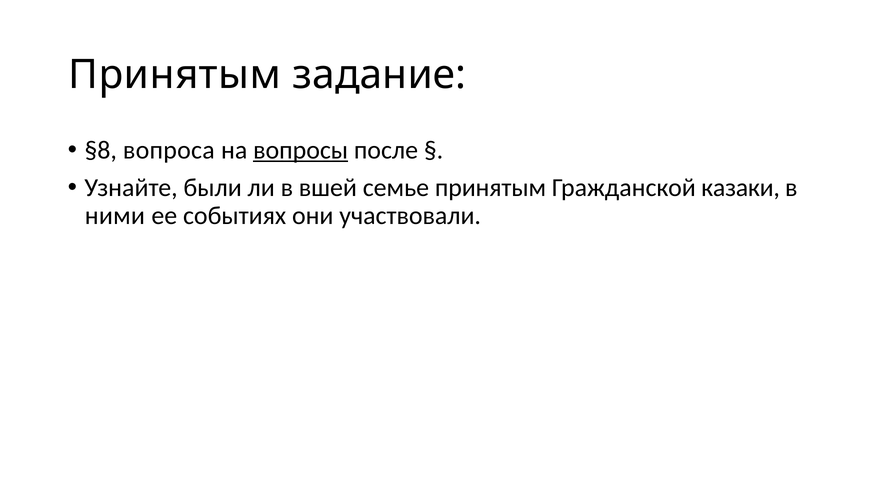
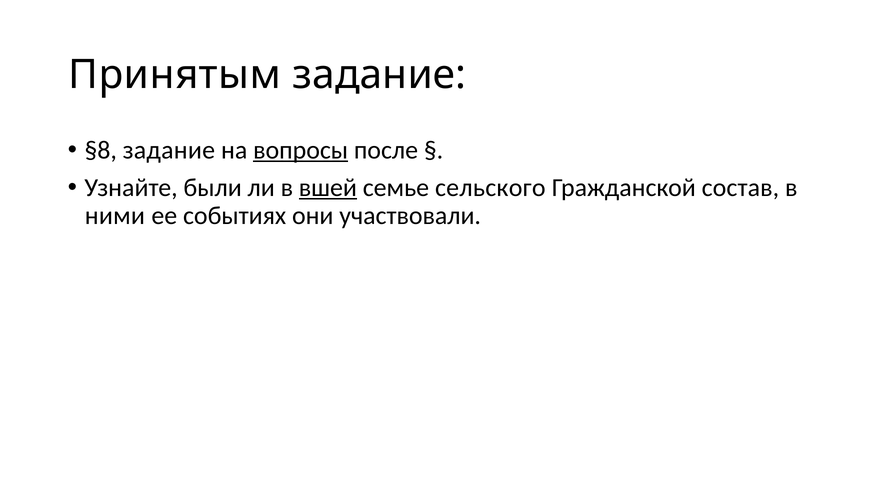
§8 вопроса: вопроса -> задание (169, 150)
вшей underline: none -> present (328, 188)
семье принятым: принятым -> сельского (490, 188)
казаки: казаки -> состав (740, 188)
